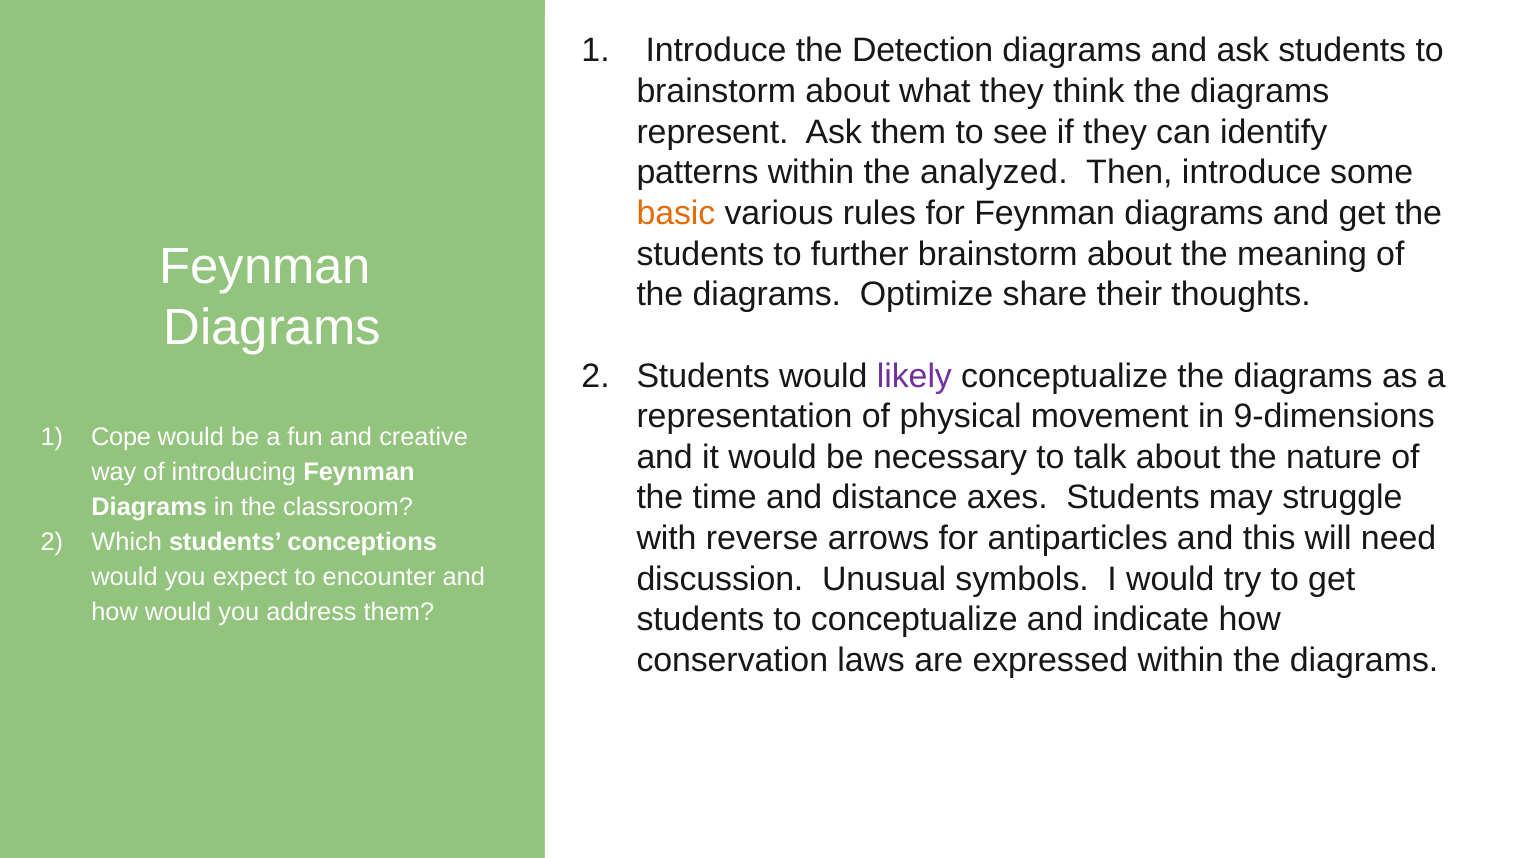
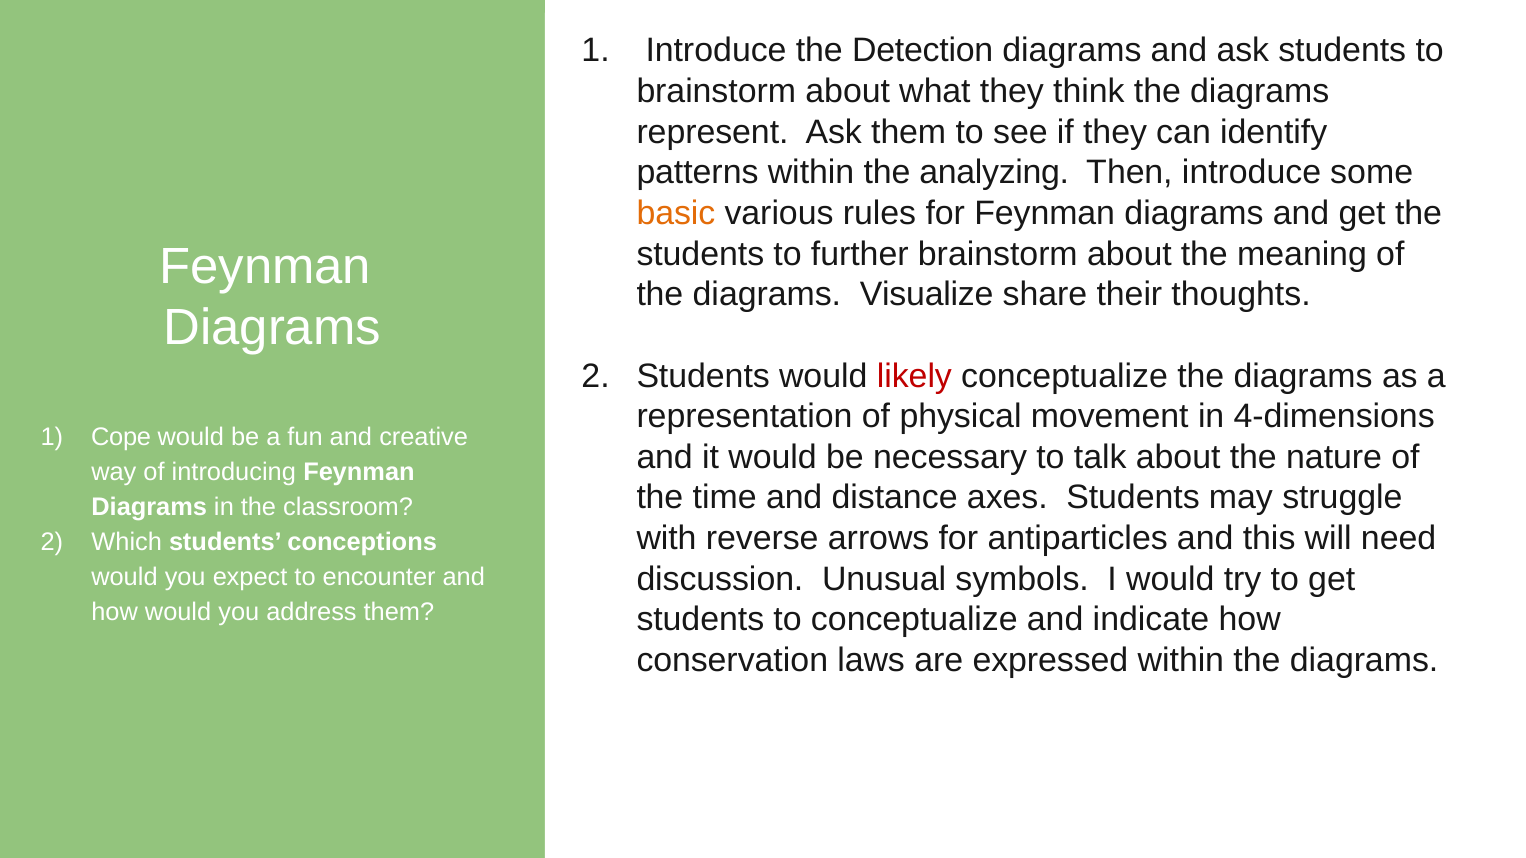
analyzed: analyzed -> analyzing (994, 173)
Optimize: Optimize -> Visualize (927, 295)
likely colour: purple -> red (914, 376)
9-dimensions: 9-dimensions -> 4-dimensions (1334, 417)
